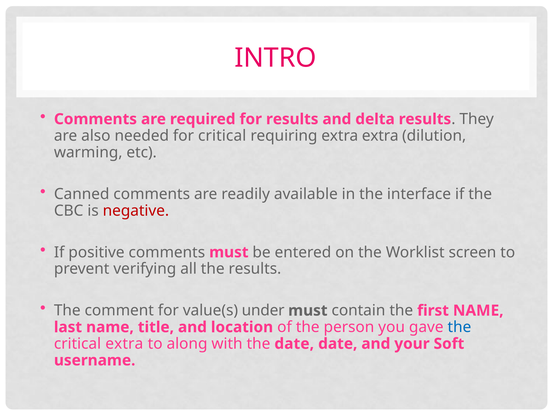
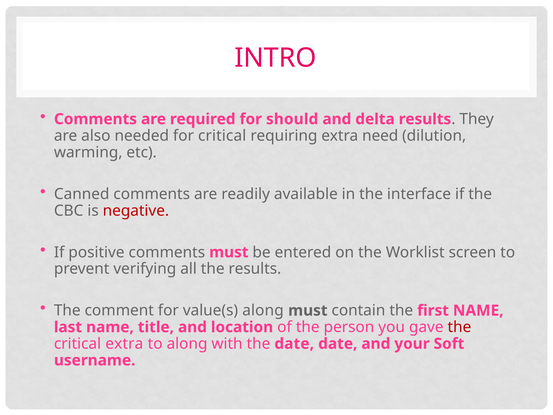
for results: results -> should (292, 119)
extra extra: extra -> need (380, 136)
value(s under: under -> along (263, 310)
the colour: blue -> red (459, 327)
